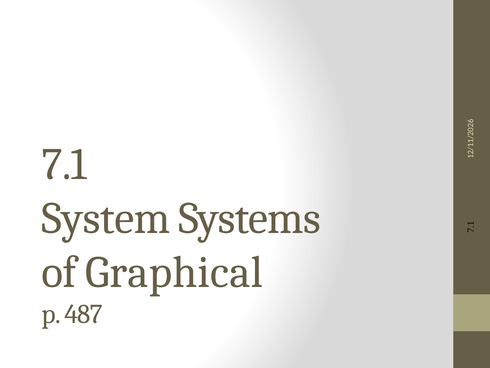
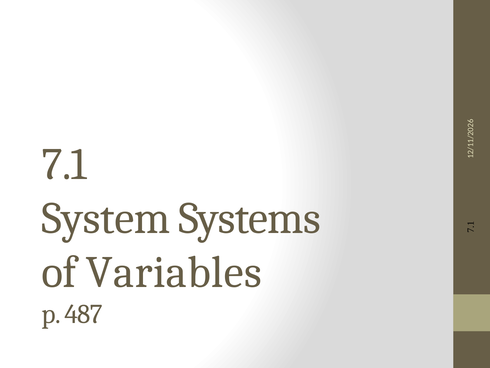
Graphical: Graphical -> Variables (174, 272)
